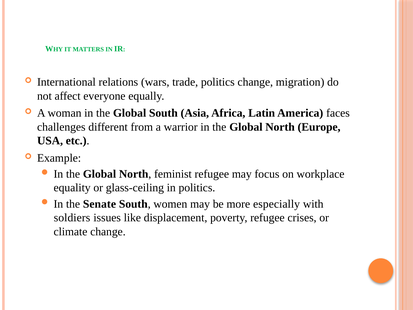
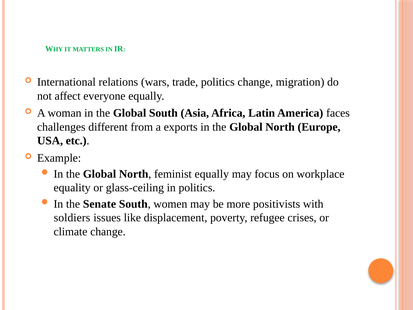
warrior: warrior -> exports (181, 127)
feminist refugee: refugee -> equally (212, 174)
especially: especially -> positivists (277, 204)
